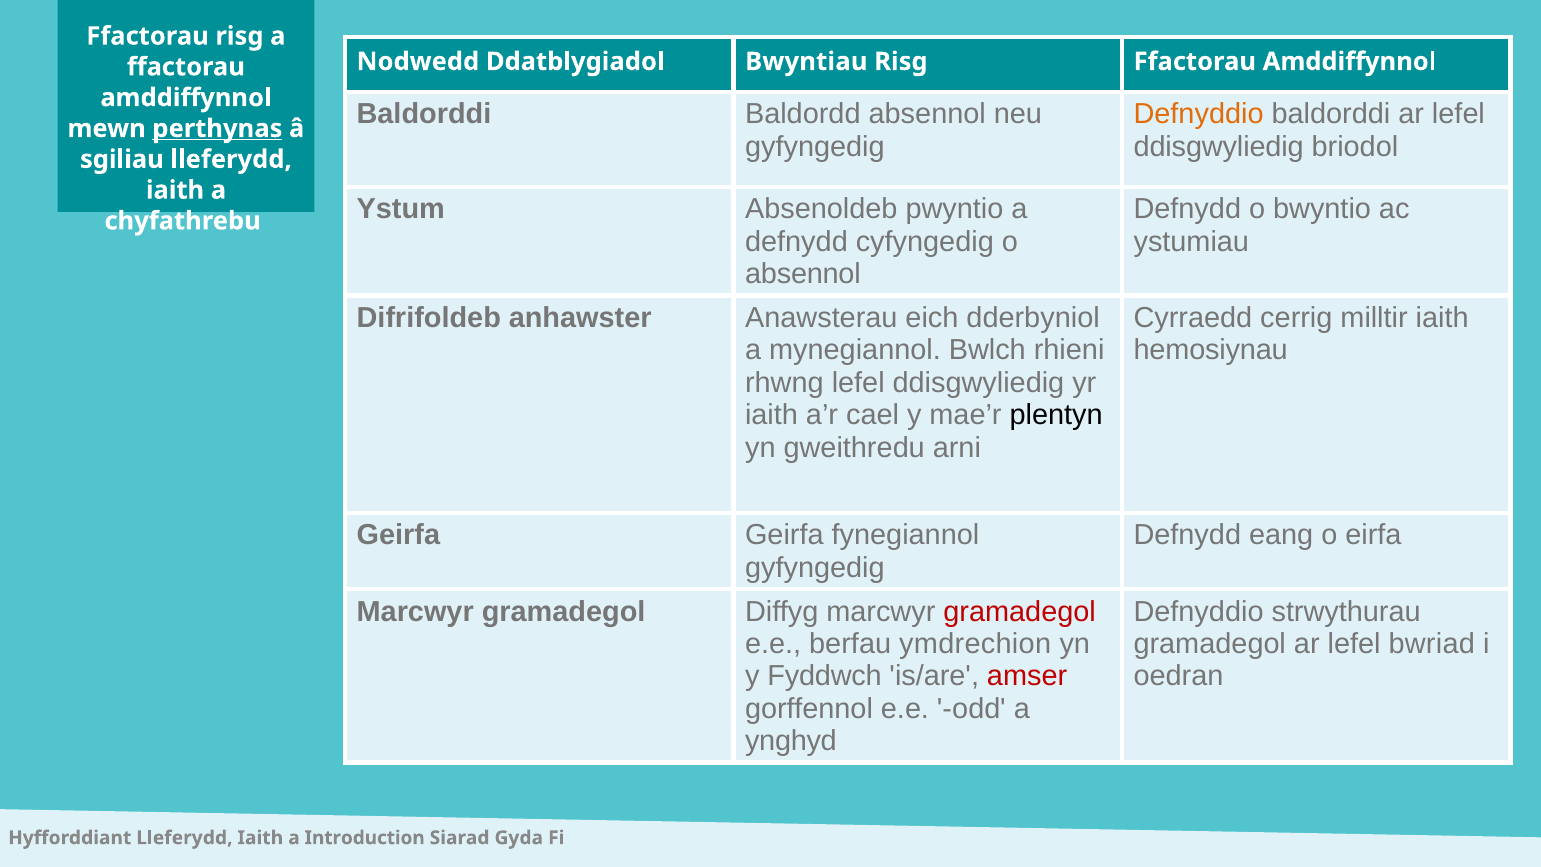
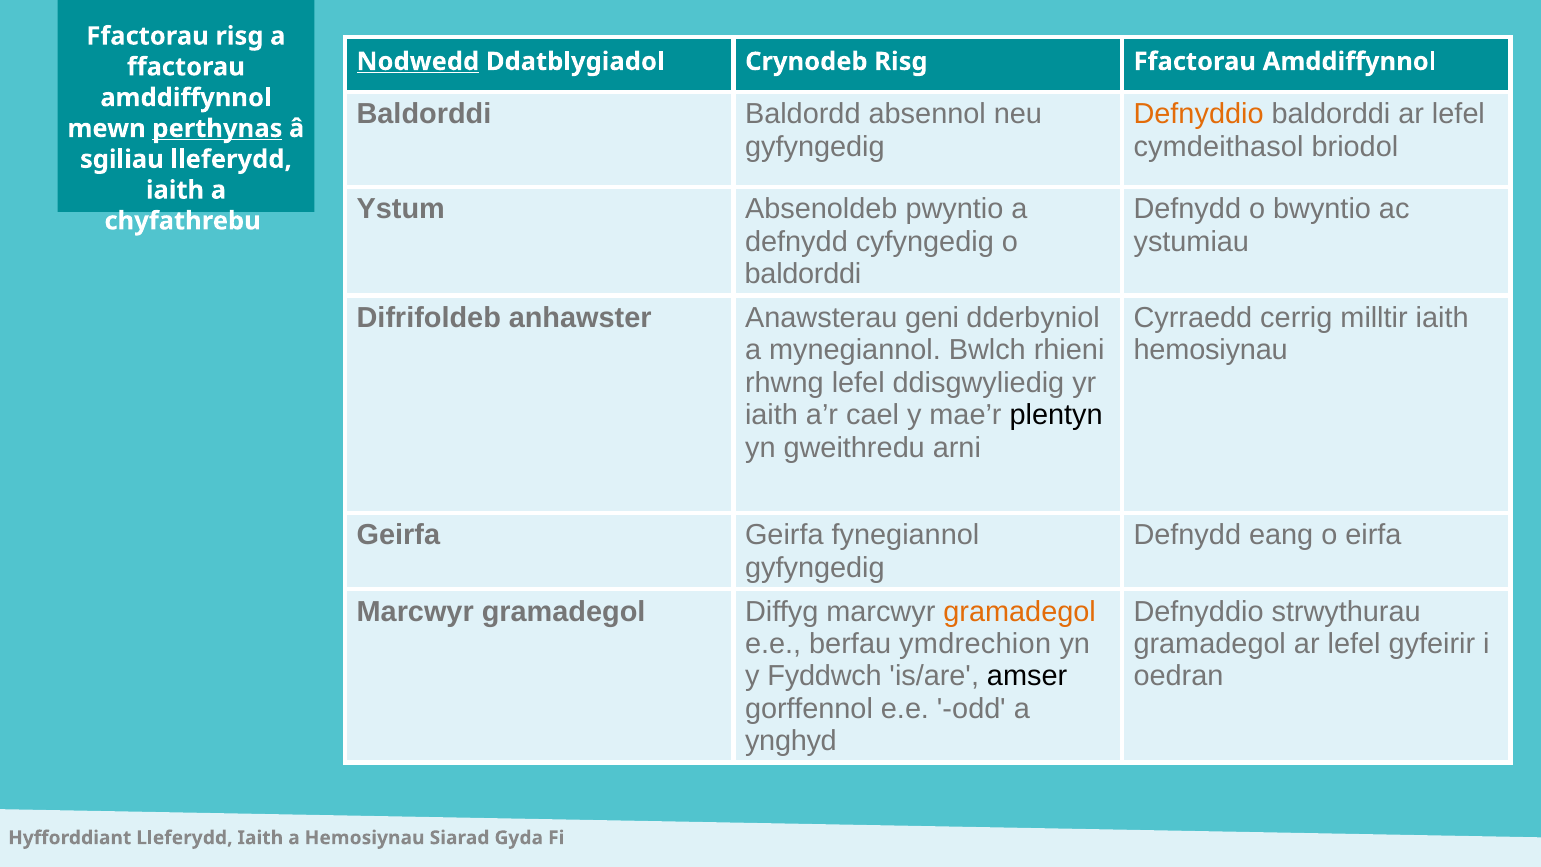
Nodwedd underline: none -> present (418, 62)
Bwyntiau: Bwyntiau -> Crynodeb (806, 62)
ddisgwyliedig: ddisgwyliedig -> cymdeithasol (1219, 147)
absennol: absennol -> baldorddi (803, 274)
eich: eich -> geni (932, 318)
gramadegol colour: red -> orange (1020, 611)
bwriad: bwriad -> gyfeirir (1432, 644)
amser colour: red -> black (1027, 676)
a Introduction: Introduction -> Hemosiynau (365, 838)
